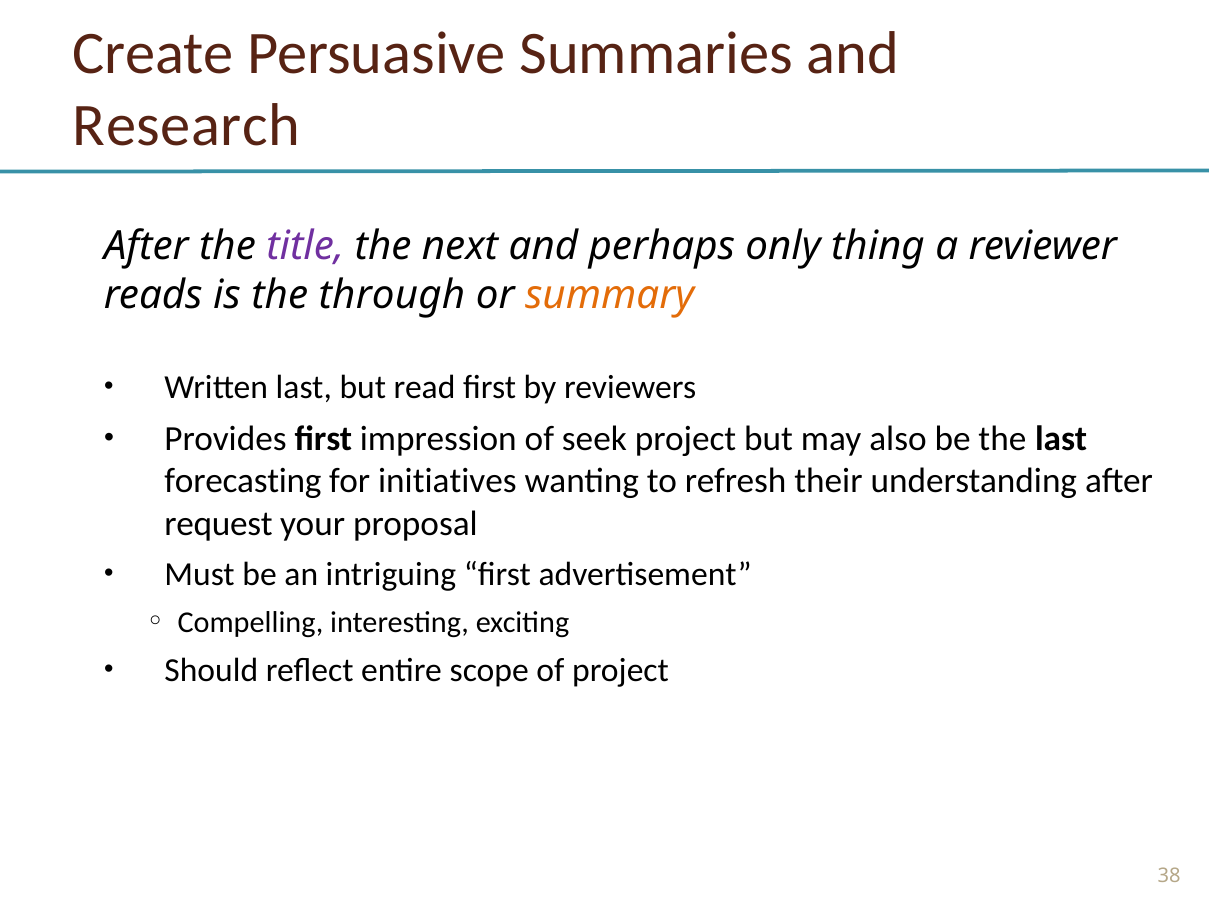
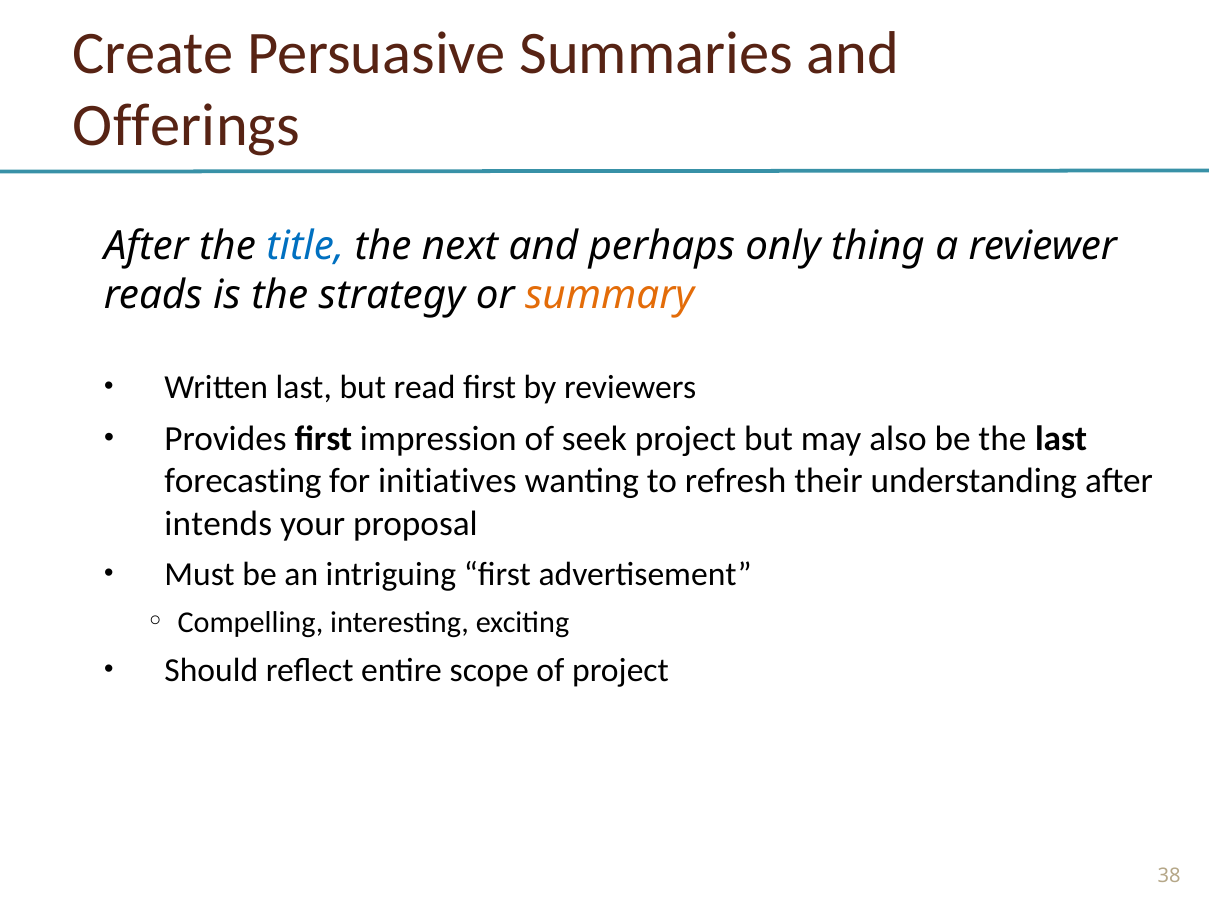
Research: Research -> Offerings (187, 126)
title colour: purple -> blue (305, 247)
through: through -> strategy (392, 295)
request: request -> intends (218, 524)
